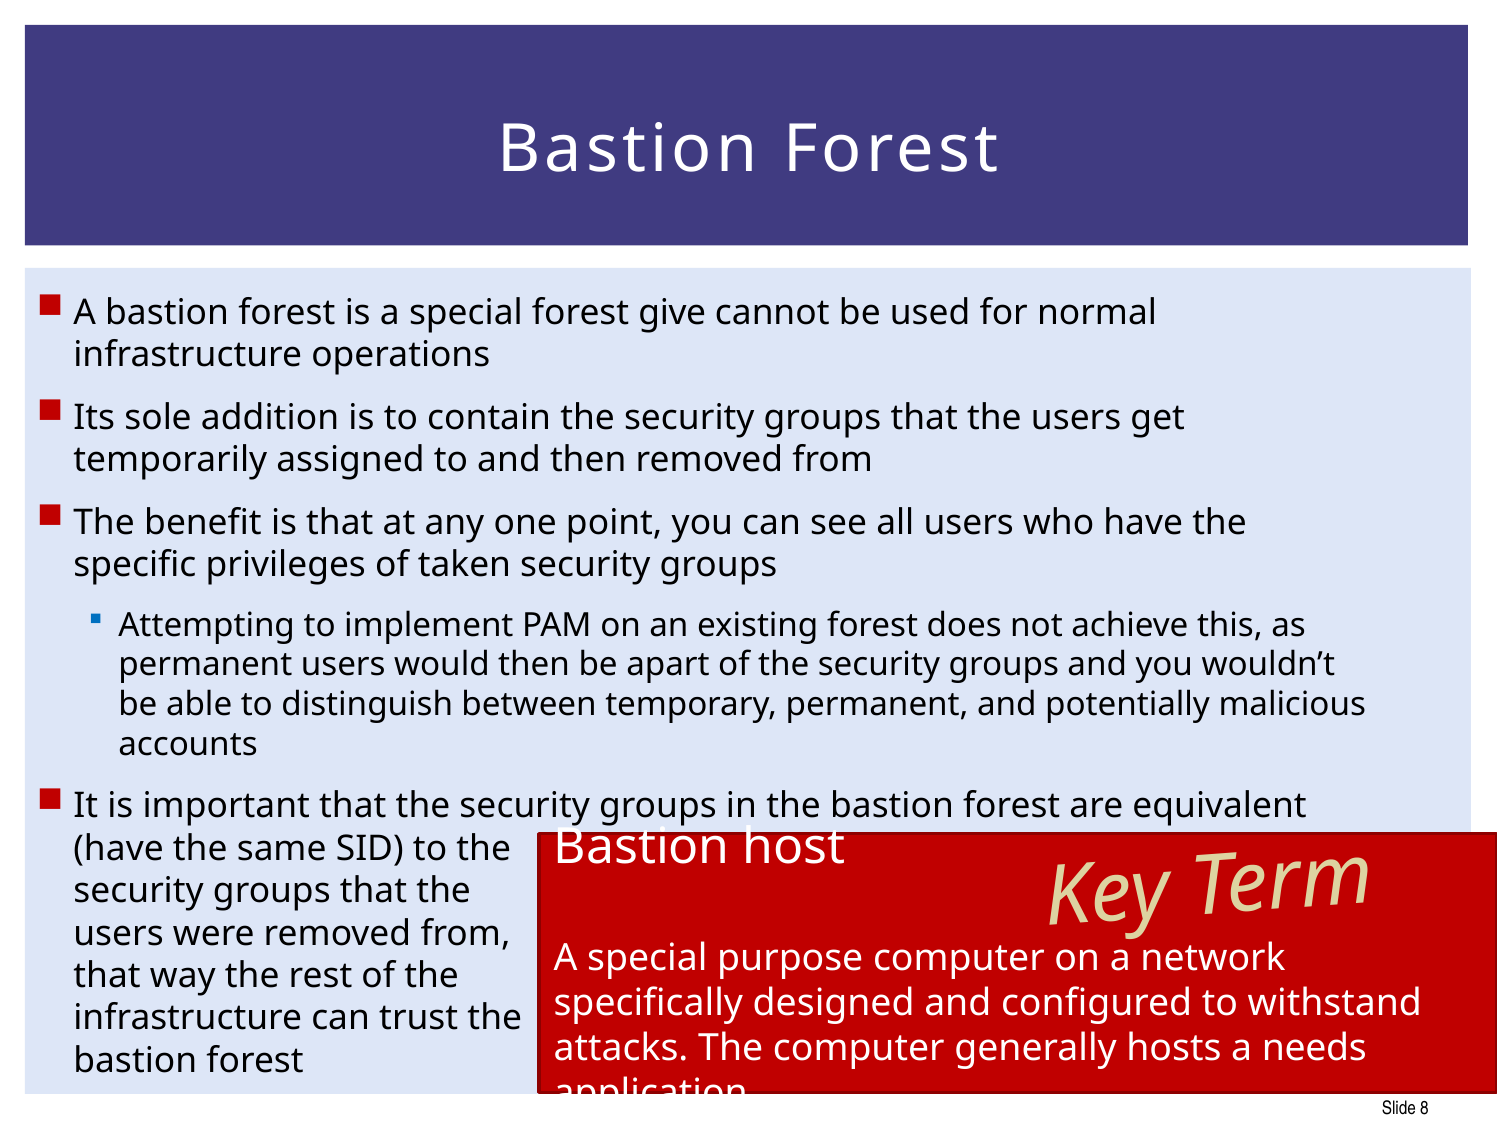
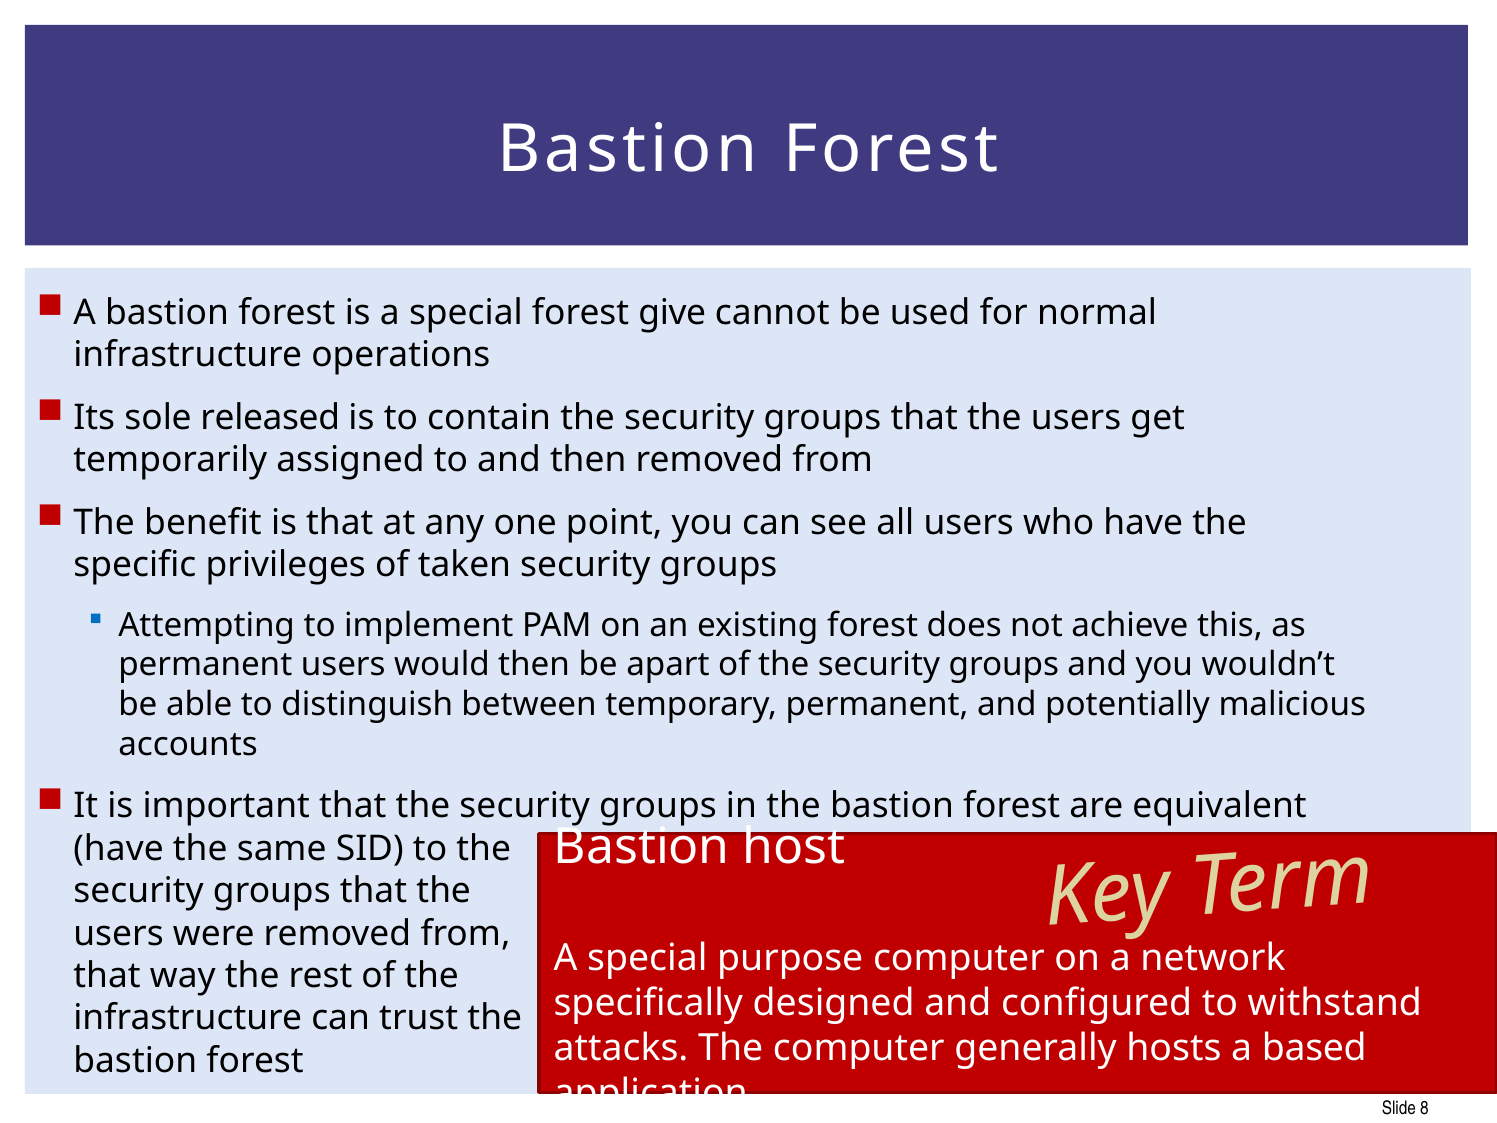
addition: addition -> released (270, 417)
needs: needs -> based (1314, 1048)
